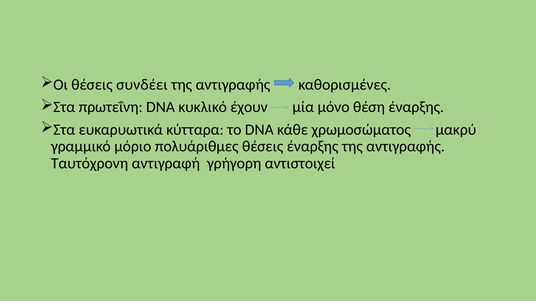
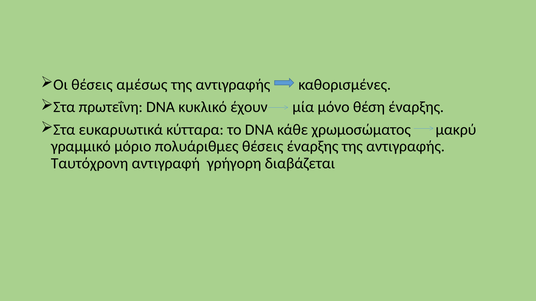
συνδέει: συνδέει -> αμέσως (142, 85)
αντιστοιχεί: αντιστοιχεί -> διαβάζεται (300, 163)
